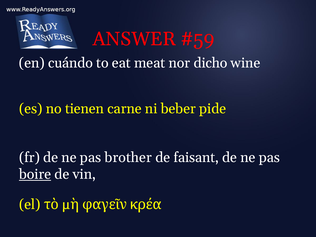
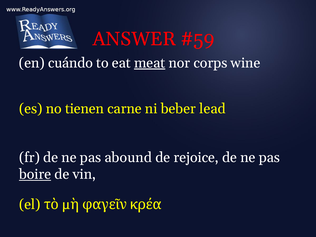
meat underline: none -> present (150, 63)
dicho: dicho -> corps (210, 63)
pide: pide -> lead (213, 109)
brother: brother -> abound (128, 157)
faisant: faisant -> rejoice (196, 157)
